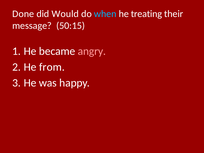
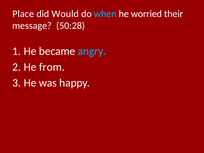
Done: Done -> Place (23, 14)
treating: treating -> worried (146, 14)
50:15: 50:15 -> 50:28 (71, 26)
angry colour: pink -> light blue (92, 51)
